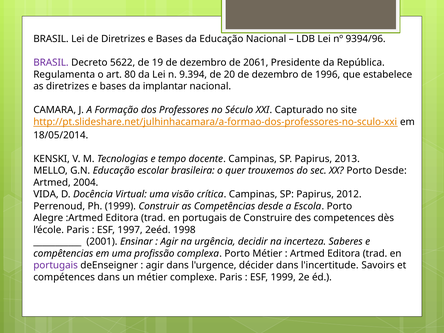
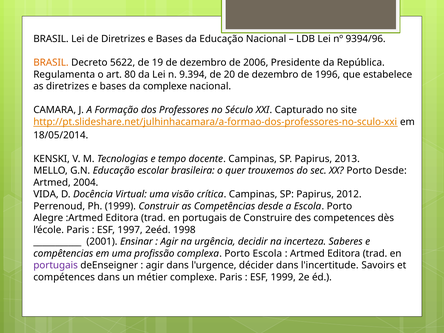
BRASIL colour: purple -> orange (51, 63)
2061: 2061 -> 2006 (256, 63)
da implantar: implantar -> complexe (165, 86)
Porto Métier: Métier -> Escola (267, 253)
